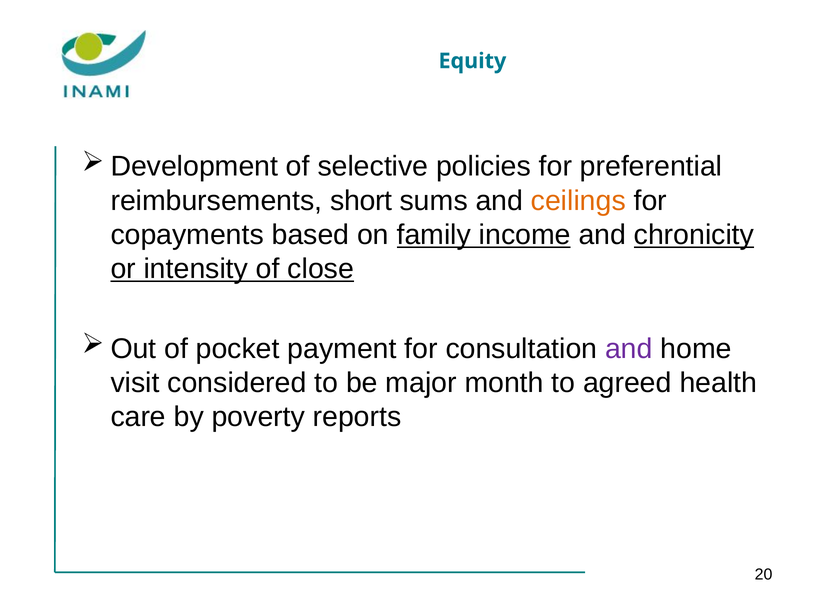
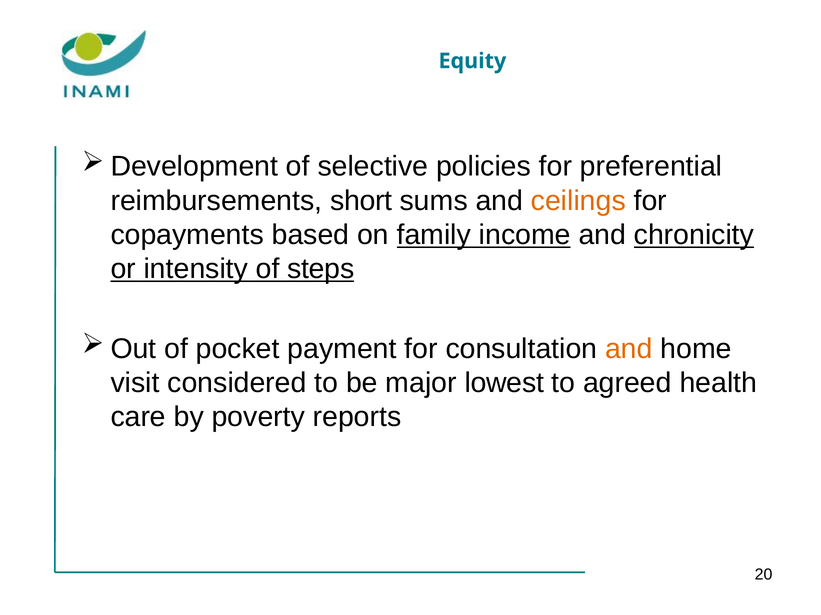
close: close -> steps (321, 269)
and colour: purple -> orange (629, 349)
month: month -> lowest (504, 383)
